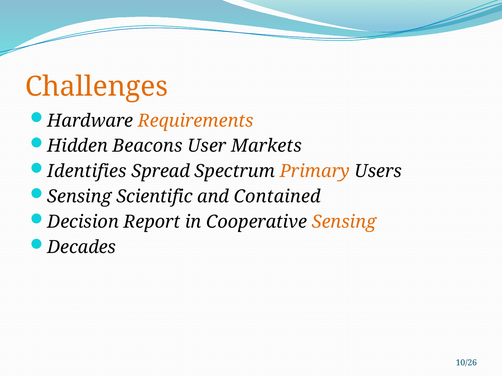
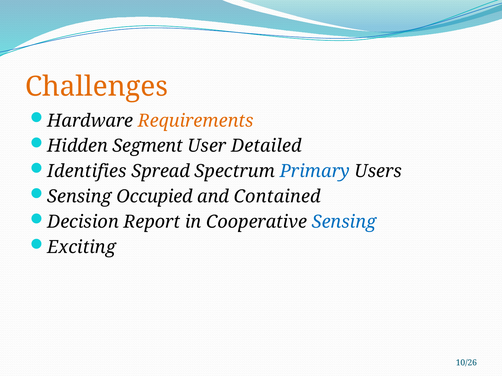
Beacons: Beacons -> Segment (148, 146)
Markets: Markets -> Detailed (266, 146)
Primary colour: orange -> blue (315, 172)
Scientific: Scientific -> Occupied (155, 197)
Sensing colour: orange -> blue (344, 222)
Decades: Decades -> Exciting (82, 248)
